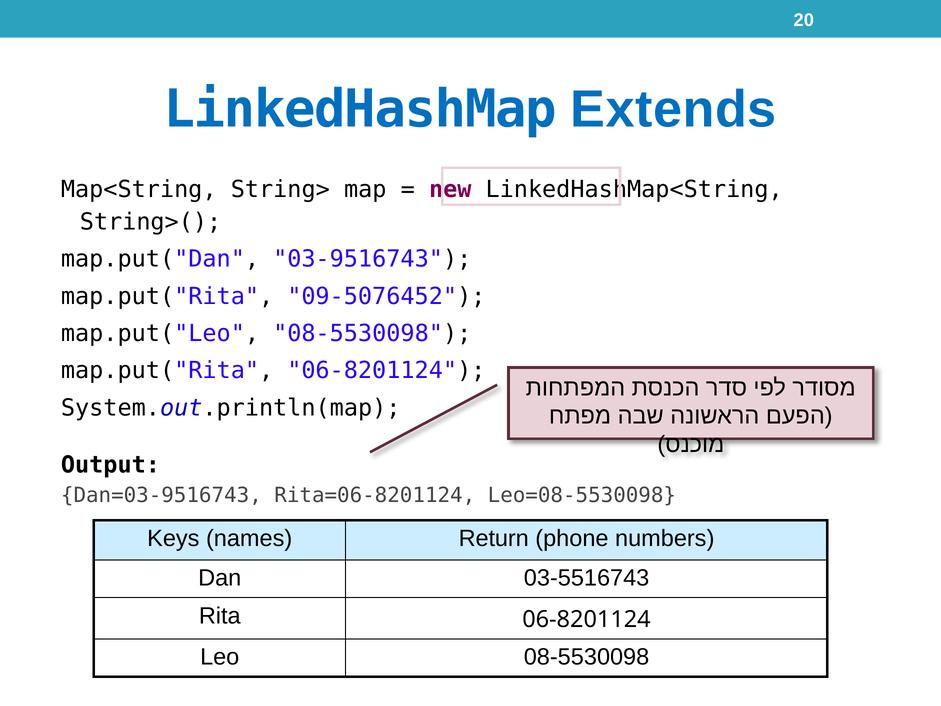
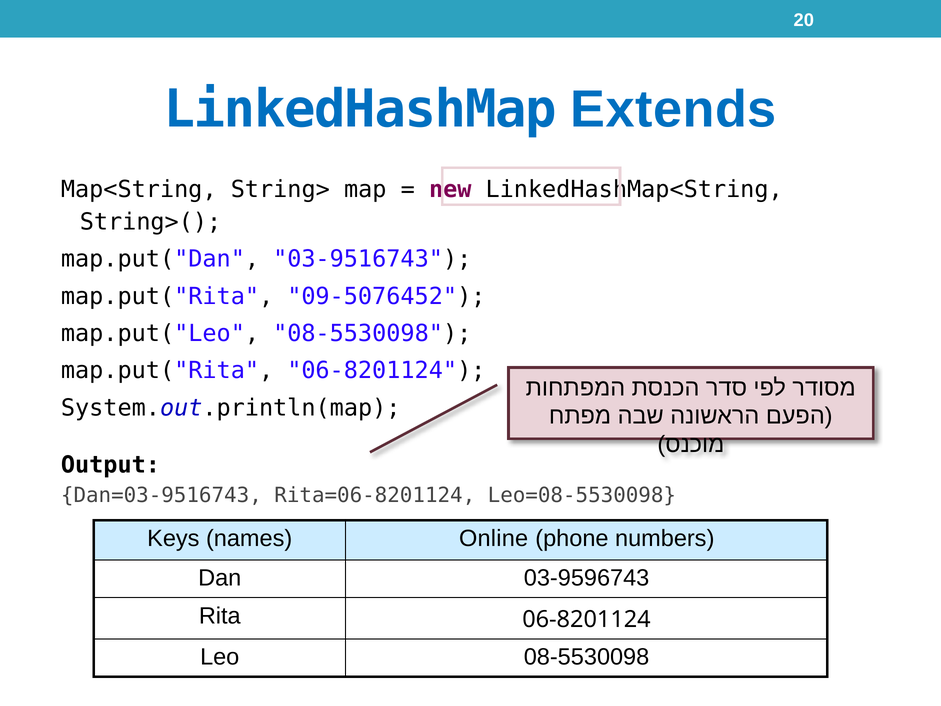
Return: Return -> Online (494, 538)
03-5516743: 03-5516743 -> 03-9596743 (587, 578)
